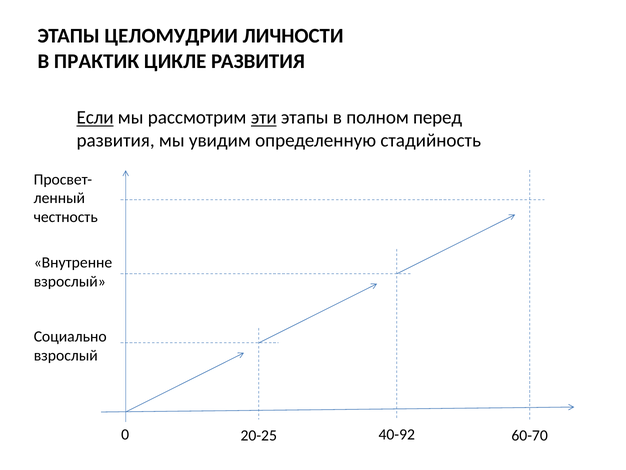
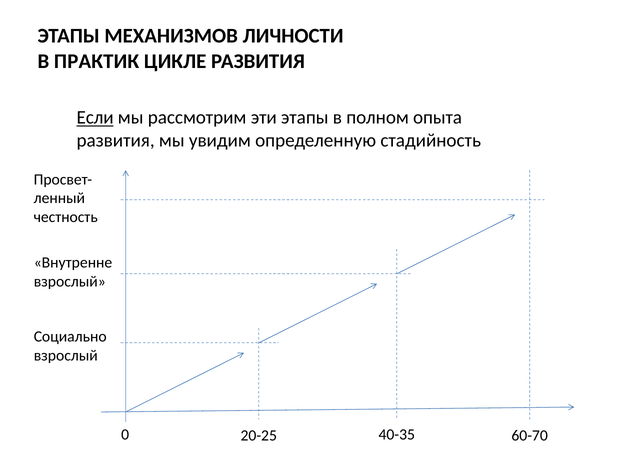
ЦЕЛОМУДРИИ: ЦЕЛОМУДРИИ -> МЕХАНИЗМОВ (171, 36)
эти underline: present -> none (264, 118)
перед: перед -> опыта (438, 118)
40-92: 40-92 -> 40-35 (397, 434)
